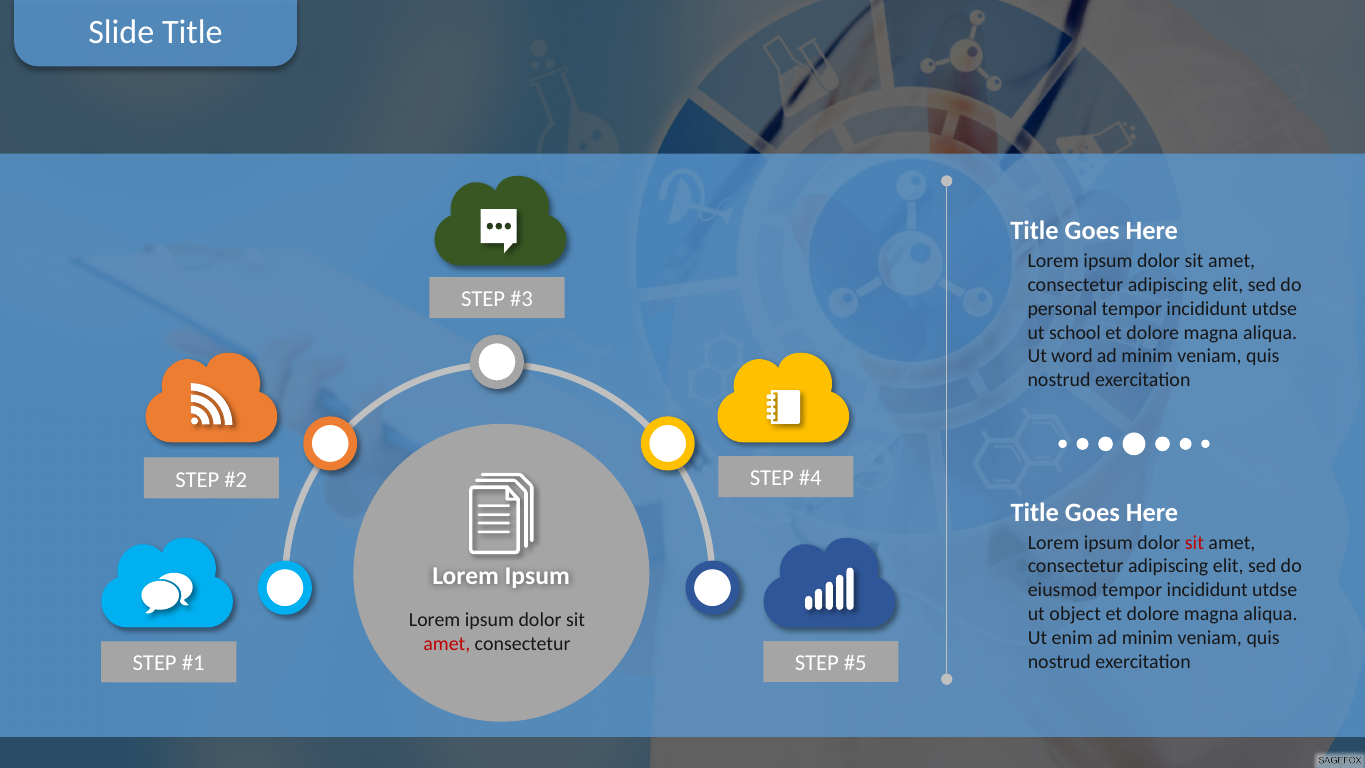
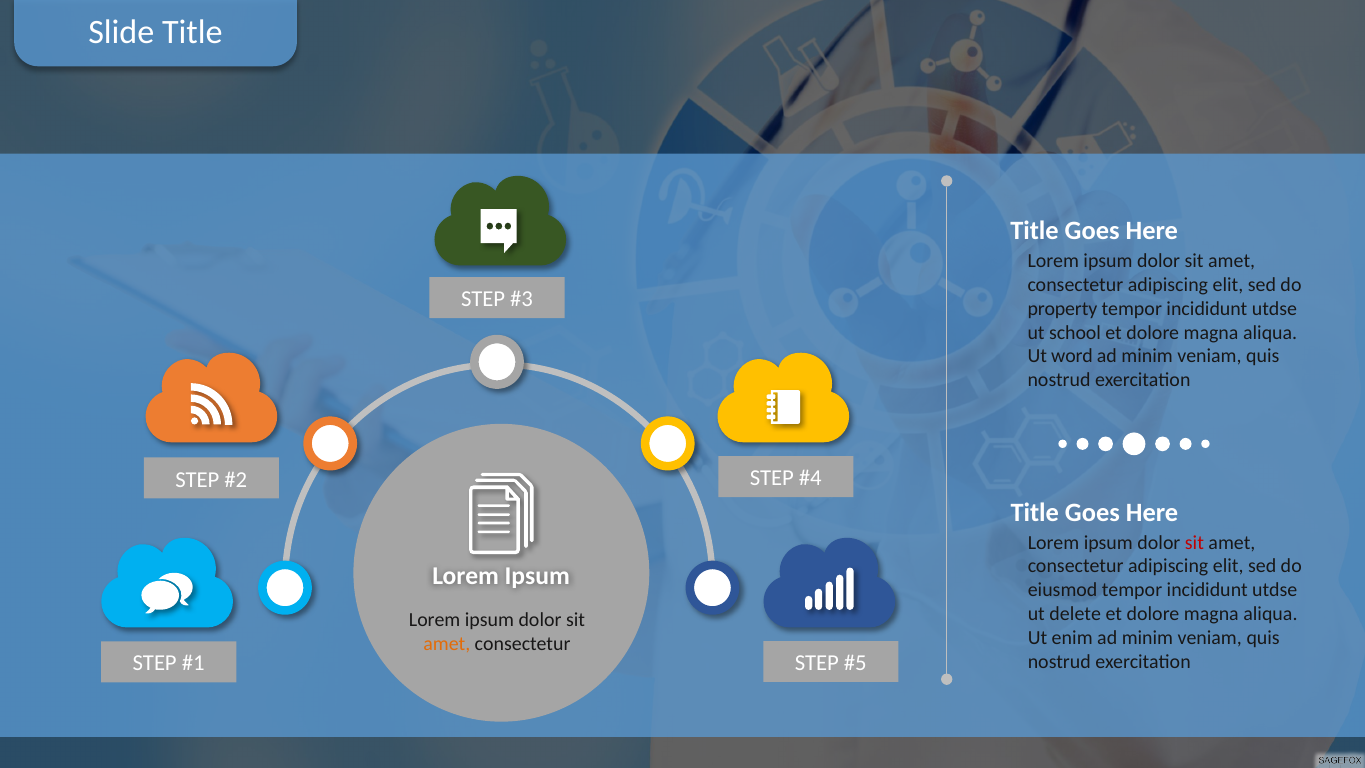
personal: personal -> property (1062, 308)
object: object -> delete (1075, 614)
amet colour: red -> orange (447, 644)
